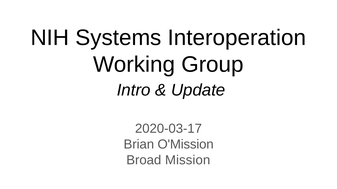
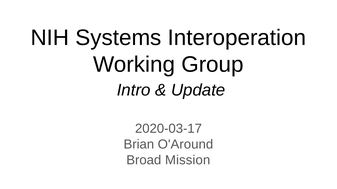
O'Mission: O'Mission -> O'Around (185, 145)
